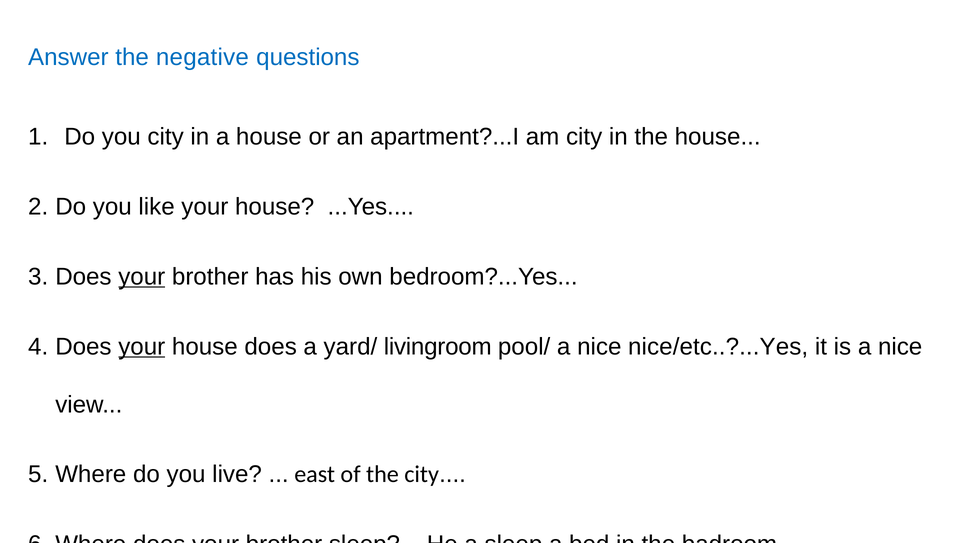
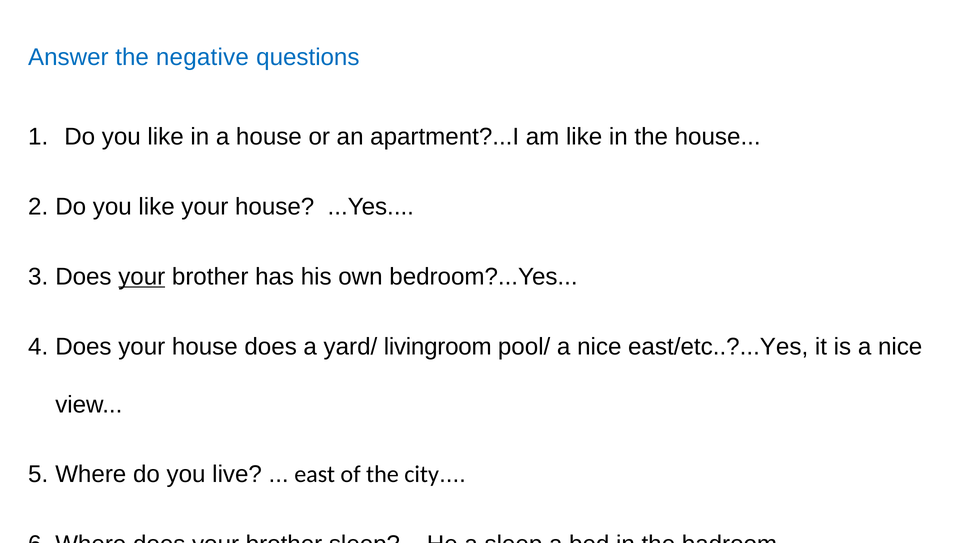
city: city -> like (166, 137)
am city: city -> like (584, 137)
your underline: present -> none (142, 347)
nice/etc..?...Yes: nice/etc..?...Yes -> east/etc..?...Yes (718, 347)
